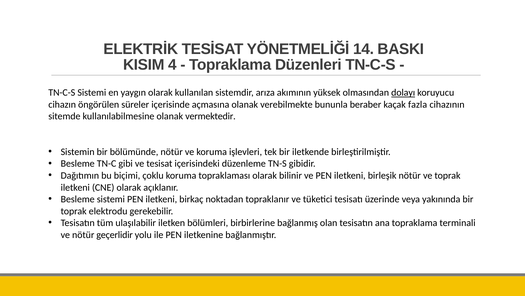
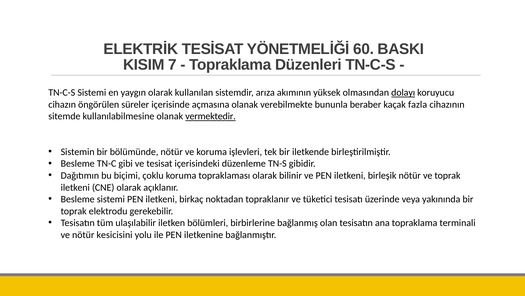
14: 14 -> 60 (364, 49)
4: 4 -> 7 (172, 65)
vermektedir underline: none -> present (210, 116)
geçerlidir: geçerlidir -> kesicisini (115, 234)
